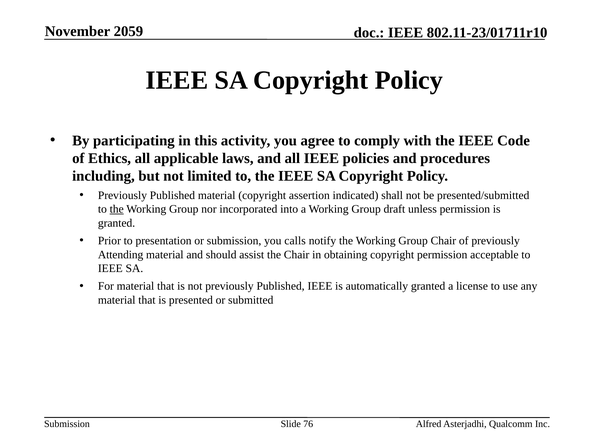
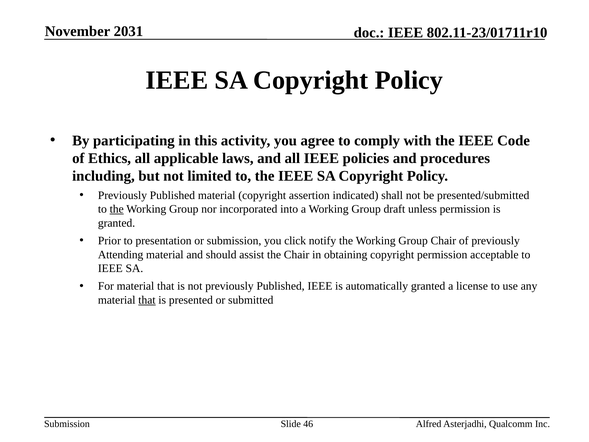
2059: 2059 -> 2031 (128, 31)
calls: calls -> click (295, 241)
that underline: none -> present (147, 300)
76: 76 -> 46 (308, 424)
